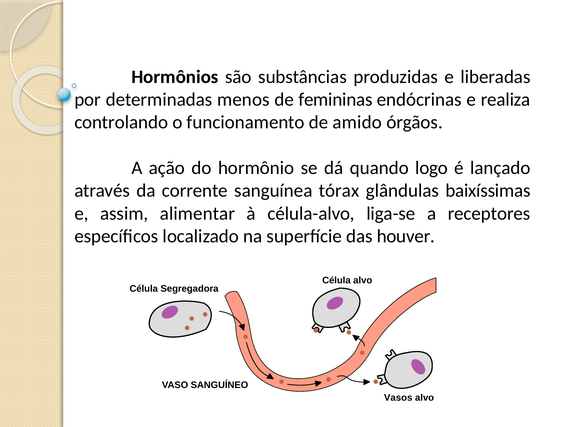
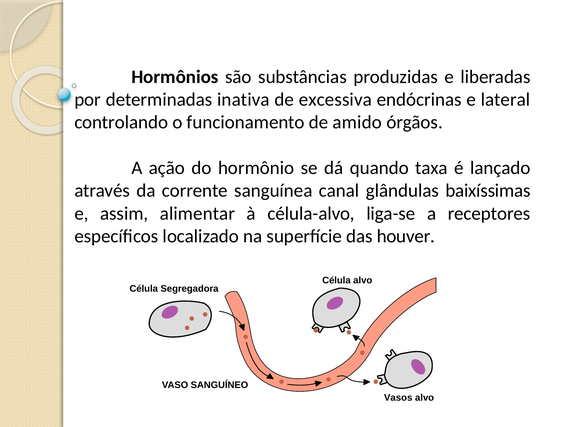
menos: menos -> inativa (243, 100)
femininas: femininas -> excessiva (335, 100)
realiza: realiza -> lateral (505, 100)
logo: logo -> taxa (432, 168)
tórax: tórax -> canal (339, 191)
